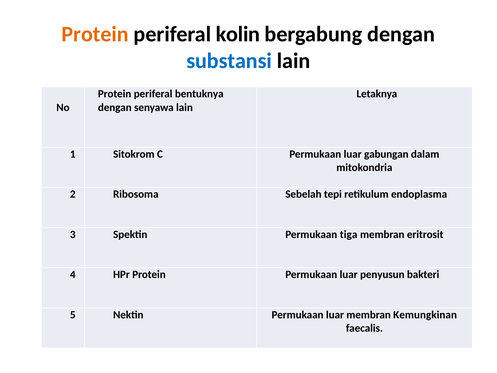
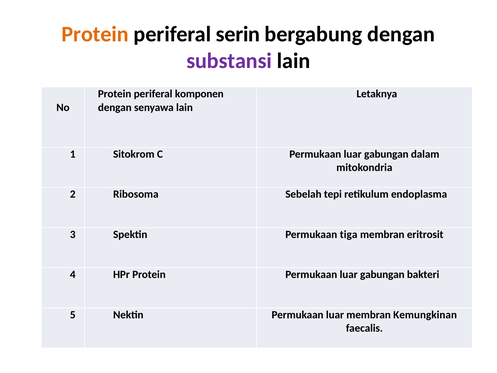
kolin: kolin -> serin (238, 34)
substansi colour: blue -> purple (229, 61)
bentuknya: bentuknya -> komponen (199, 94)
Protein Permukaan luar penyusun: penyusun -> gabungan (382, 274)
